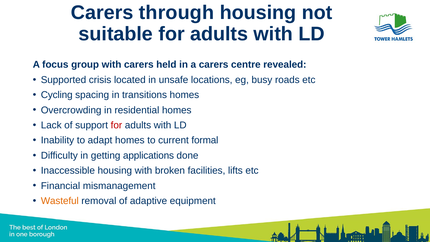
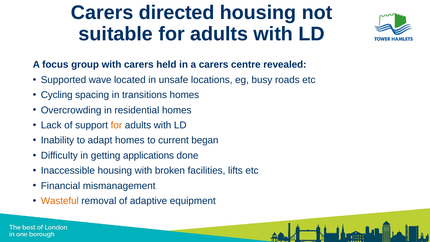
through: through -> directed (177, 13)
crisis: crisis -> wave (100, 80)
for colour: red -> orange (116, 125)
formal: formal -> began (205, 140)
